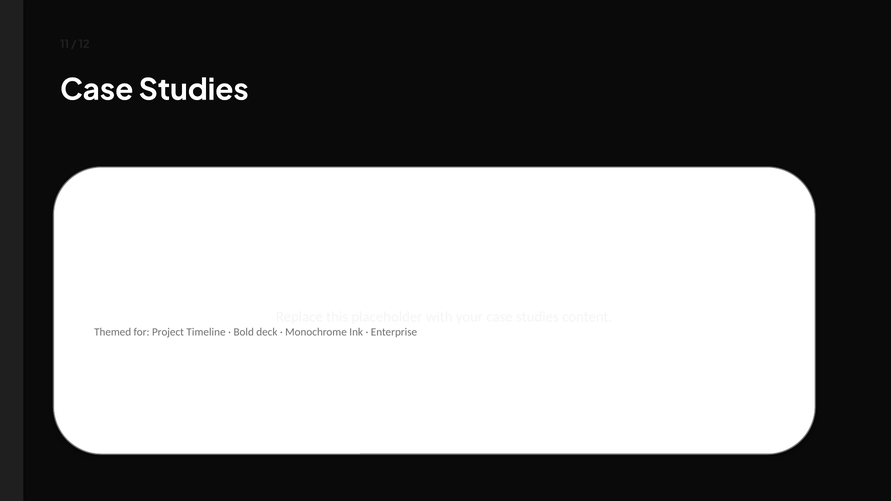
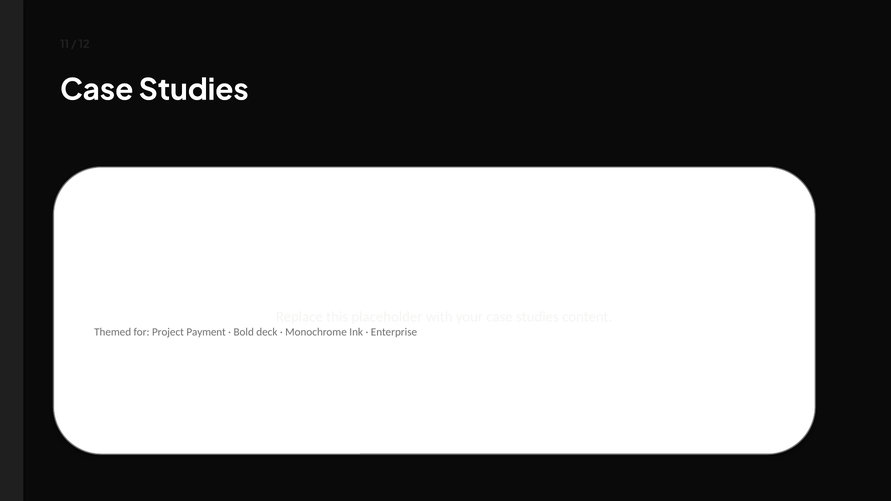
Timeline: Timeline -> Payment (206, 332)
